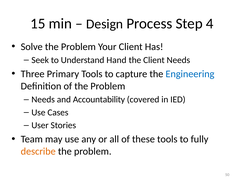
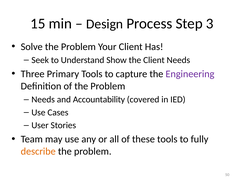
4: 4 -> 3 (210, 24)
Hand: Hand -> Show (117, 60)
Engineering colour: blue -> purple (190, 74)
